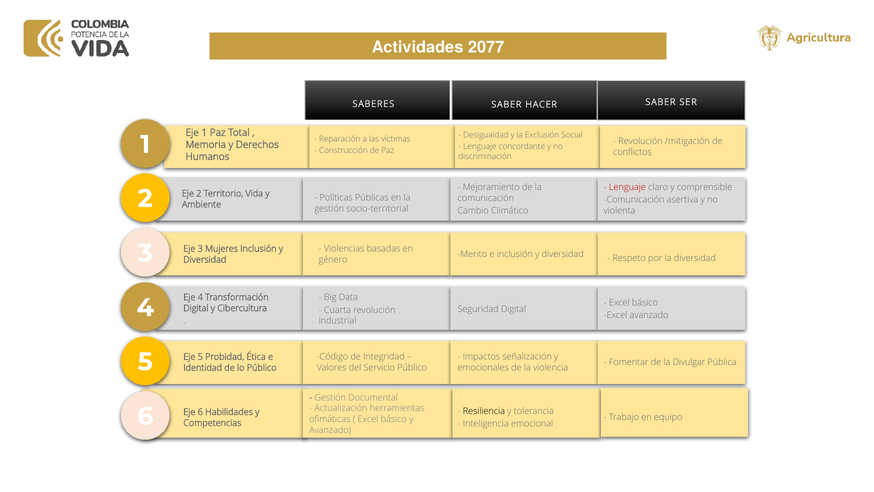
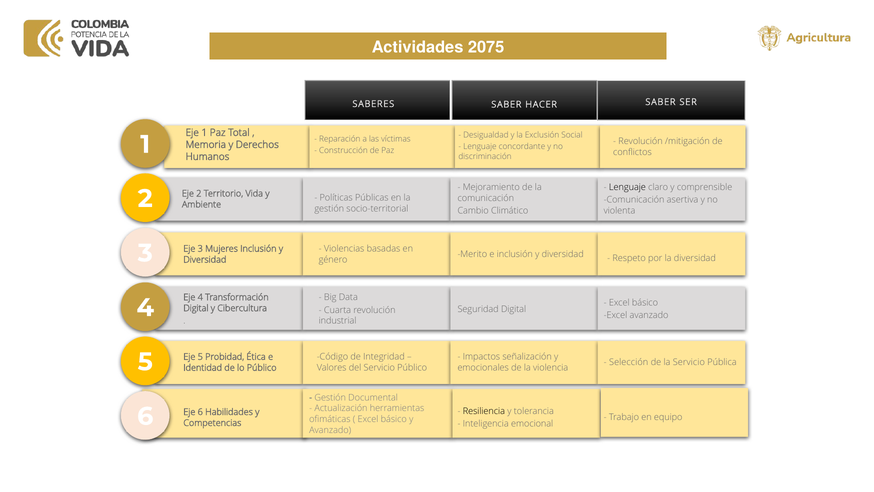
2077: 2077 -> 2075 (486, 47)
Lenguaje colour: red -> black (627, 187)
Fomentar: Fomentar -> Selección (629, 362)
la Divulgar: Divulgar -> Servicio (689, 362)
